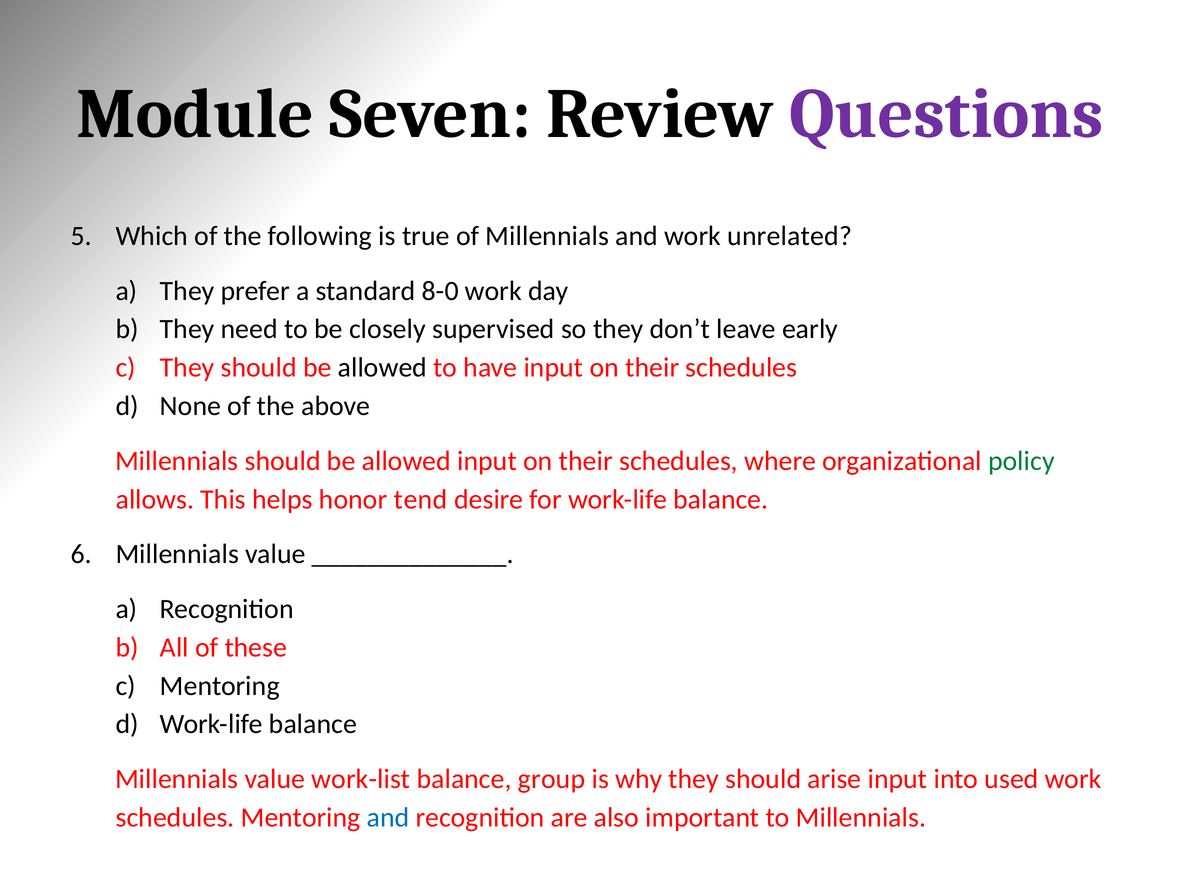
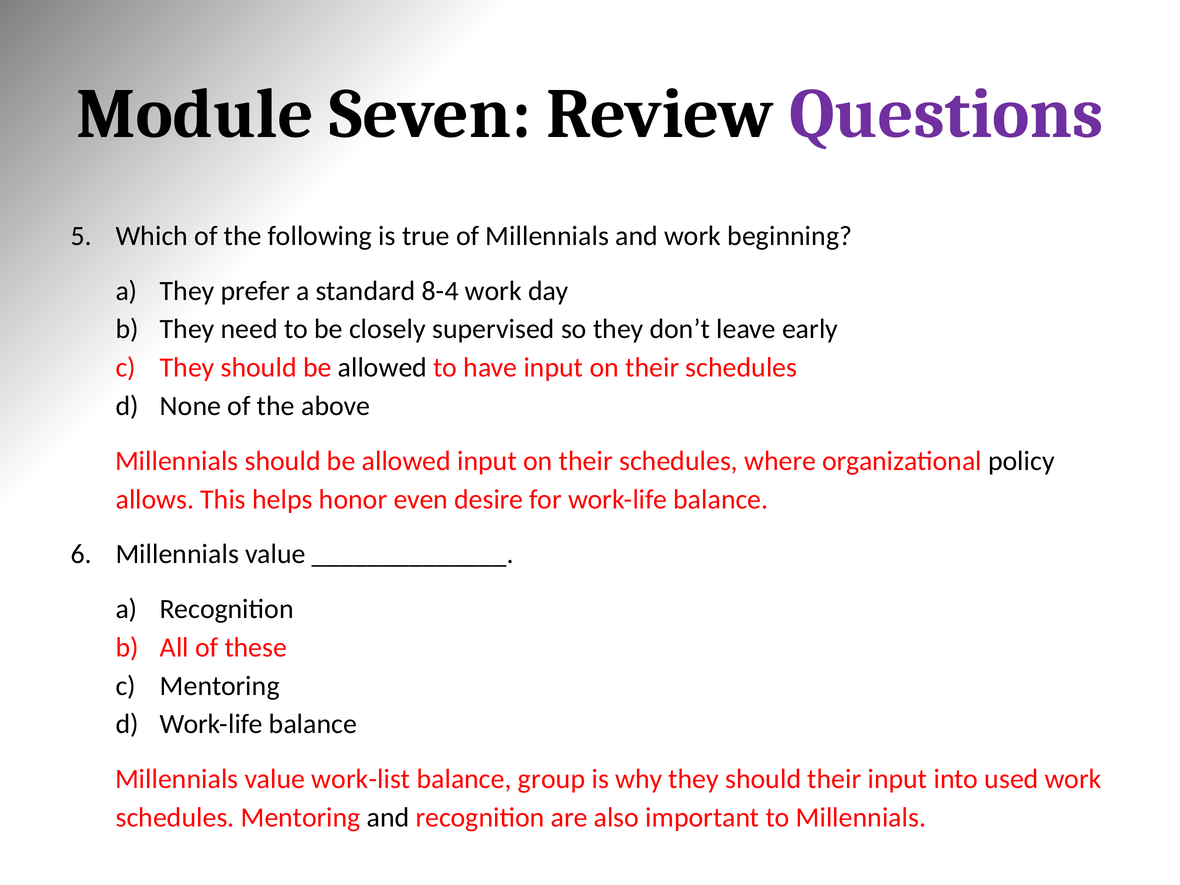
unrelated: unrelated -> beginning (790, 236)
8-0: 8-0 -> 8-4 (440, 291)
policy colour: green -> black (1021, 461)
tend: tend -> even (421, 499)
should arise: arise -> their (834, 779)
and colour: blue -> black (388, 817)
